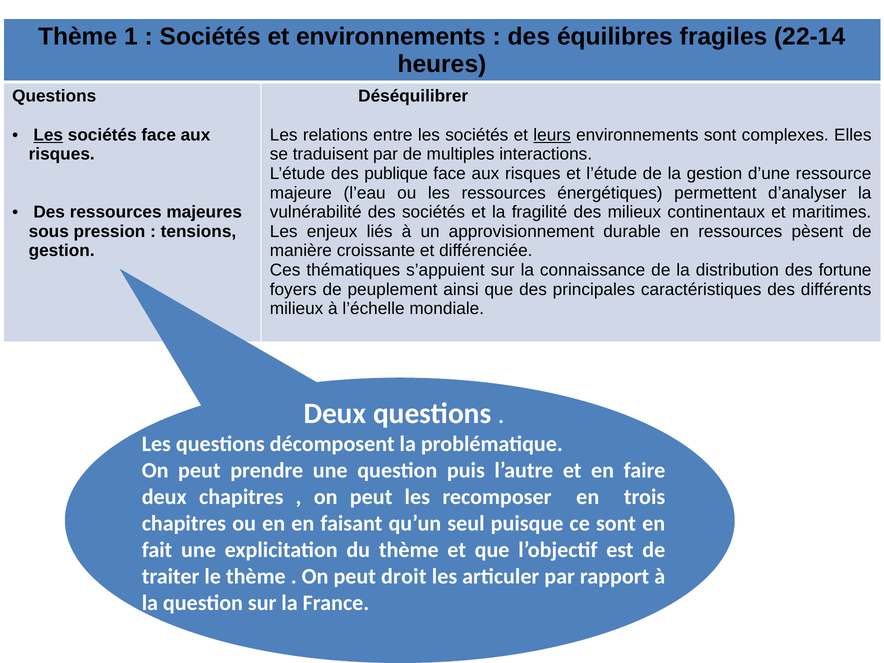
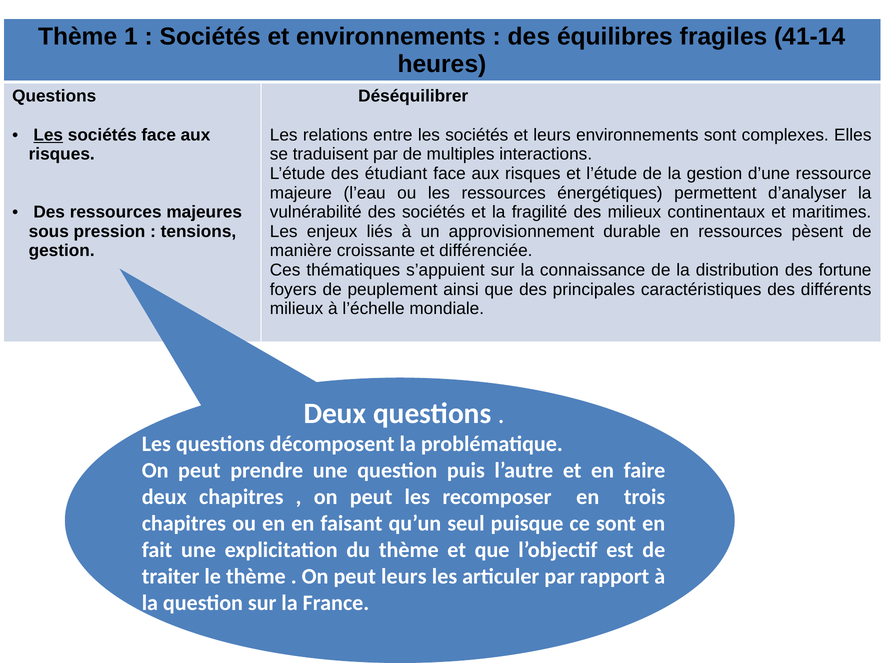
22-14: 22-14 -> 41-14 (810, 37)
leurs underline: present -> none (552, 135)
publique: publique -> étudiant (396, 174)
peut droit: droit -> leurs (404, 576)
